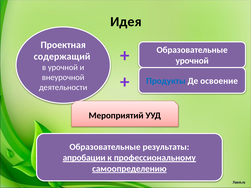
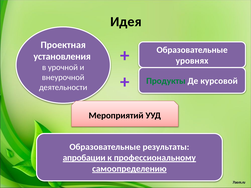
содержащий: содержащий -> установления (62, 57)
урочной: урочной -> уровнях (192, 61)
Продукты colour: blue -> green (166, 81)
освоение: освоение -> курсовой (219, 81)
